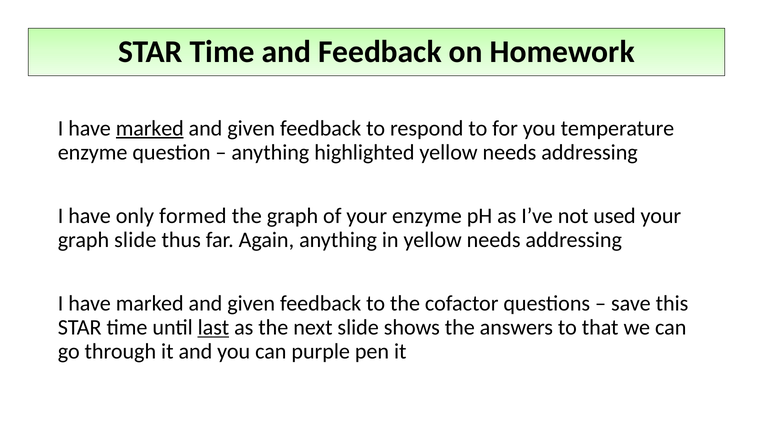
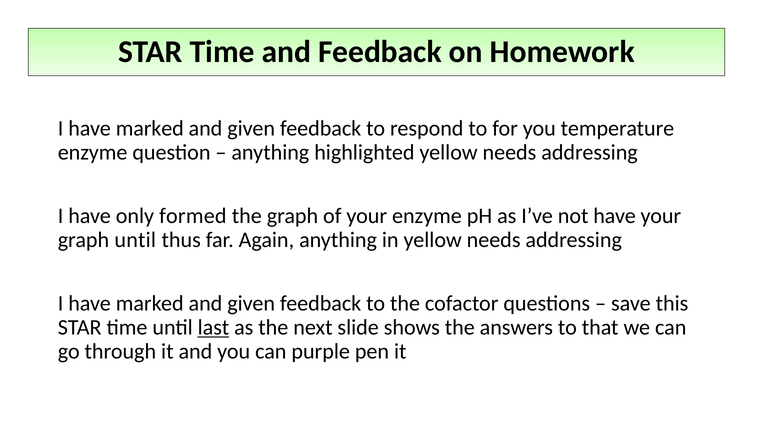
marked underline: present -> none (150, 128)
not used: used -> have (615, 216)
graph slide: slide -> until (135, 239)
